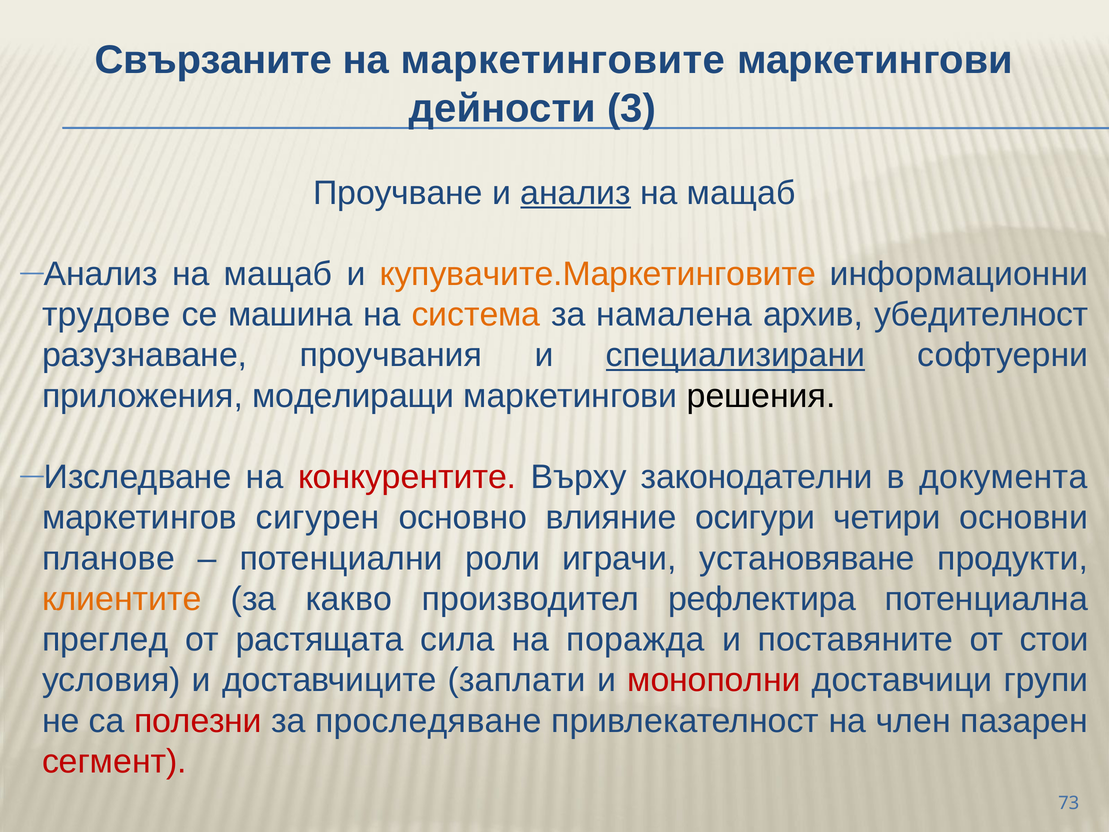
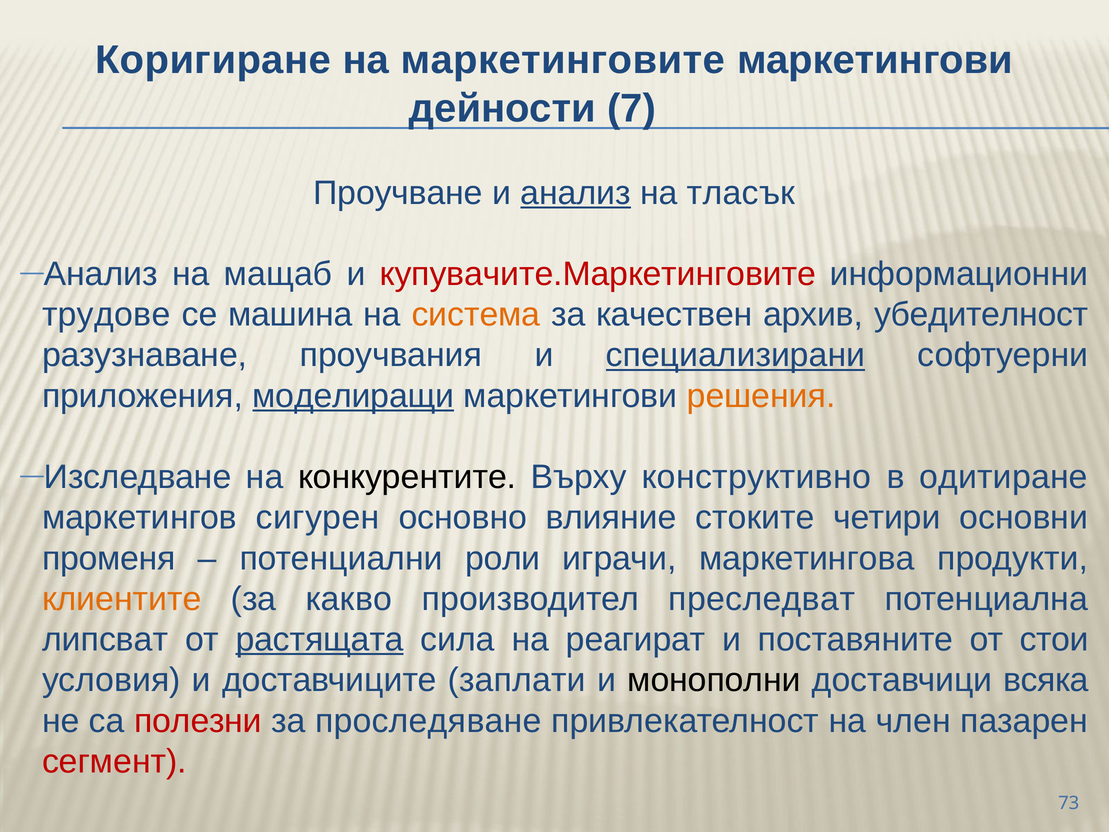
Свързаните: Свързаните -> Коригиране (213, 60)
3: 3 -> 7 (632, 108)
мащаб: мащаб -> тласък (741, 193)
купувачите.Маркетинговите colour: orange -> red (598, 274)
намалена: намалена -> качествен (674, 315)
моделиращи underline: none -> present (353, 396)
решения colour: black -> orange (761, 396)
конкурентите colour: red -> black (407, 477)
законодателни: законодателни -> конструктивно (756, 477)
документа: документа -> одитиране (1003, 477)
осигури: осигури -> стоките (755, 518)
планове: планове -> променя (109, 558)
установяване: установяване -> маркетингова (807, 558)
рефлектира: рефлектира -> преследват (762, 599)
преглед: преглед -> липсват (105, 639)
растящата underline: none -> present (320, 639)
поражда: поражда -> реагират (636, 639)
монополни colour: red -> black (714, 680)
групи: групи -> всяка (1046, 680)
